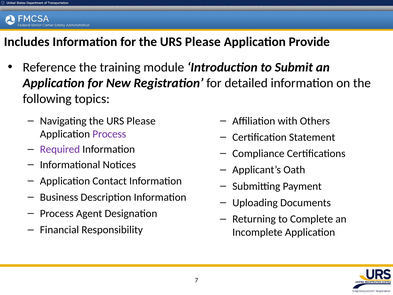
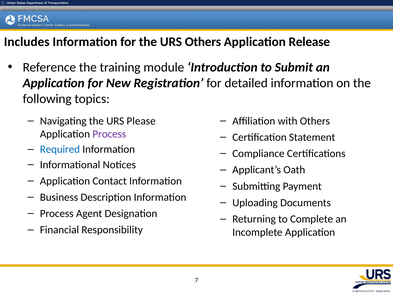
for the URS Please: Please -> Others (203, 42)
Provide: Provide -> Release (309, 42)
Required colour: purple -> blue (60, 149)
